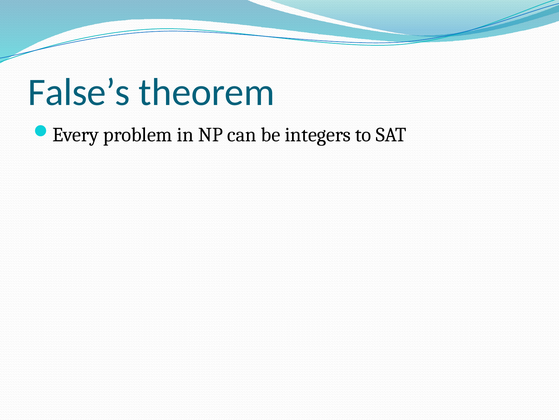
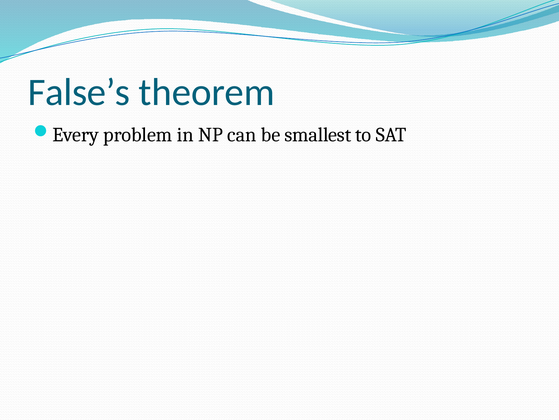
integers: integers -> smallest (318, 135)
